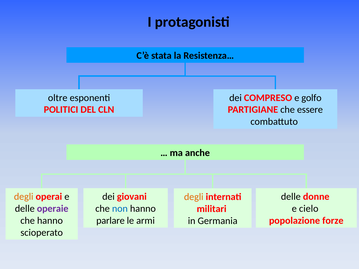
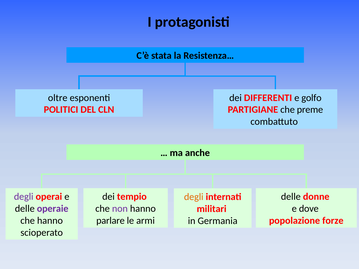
COMPRESO: COMPRESO -> DIFFERENTI (268, 98)
essere: essere -> preme (310, 110)
degli colour: orange -> purple (24, 197)
giovani: giovani -> tempio (132, 197)
non colour: blue -> purple (120, 209)
cielo: cielo -> dove (309, 209)
